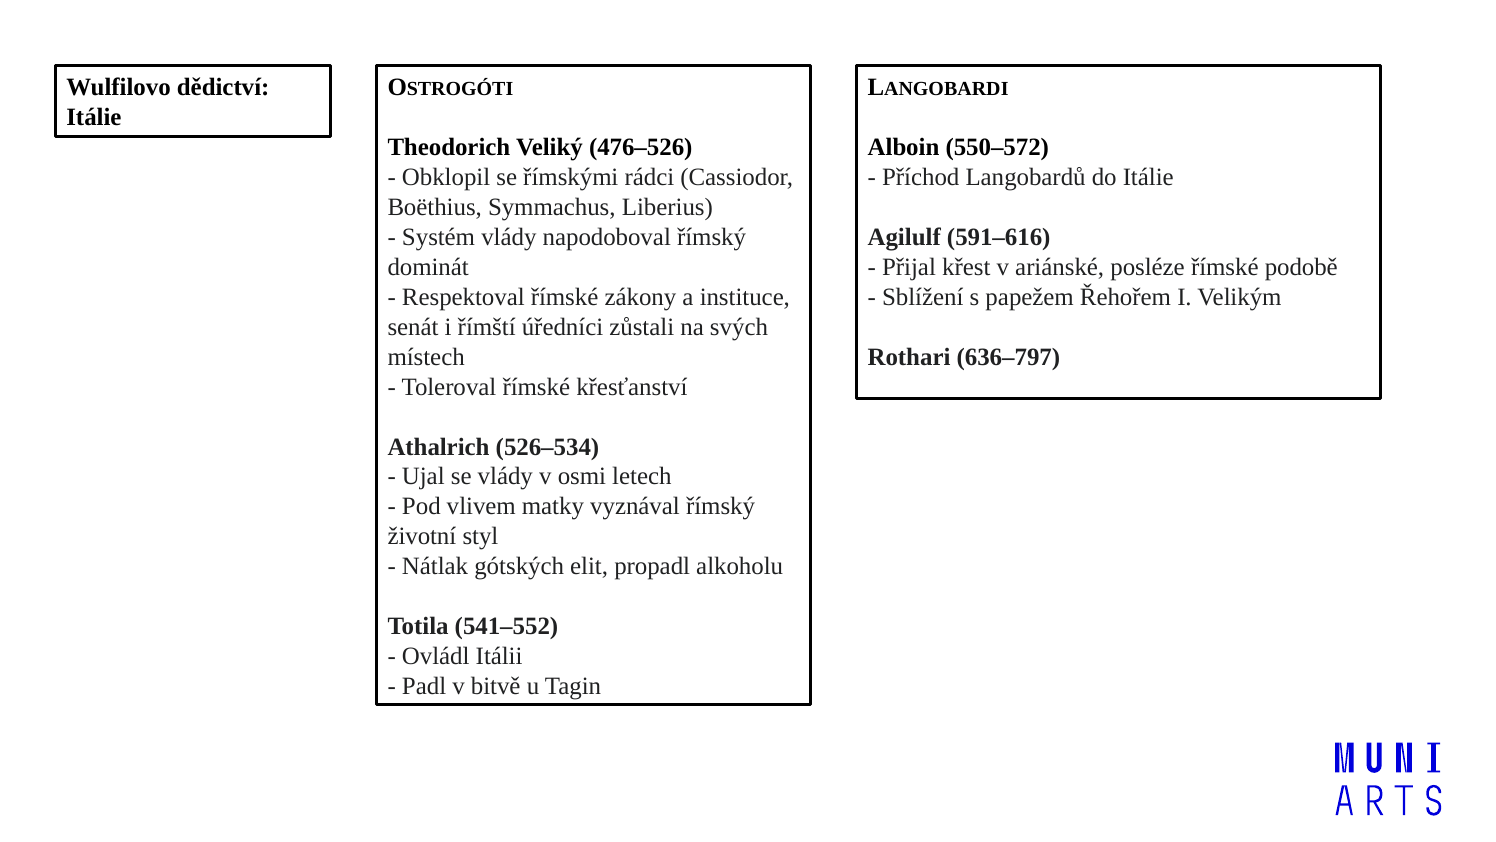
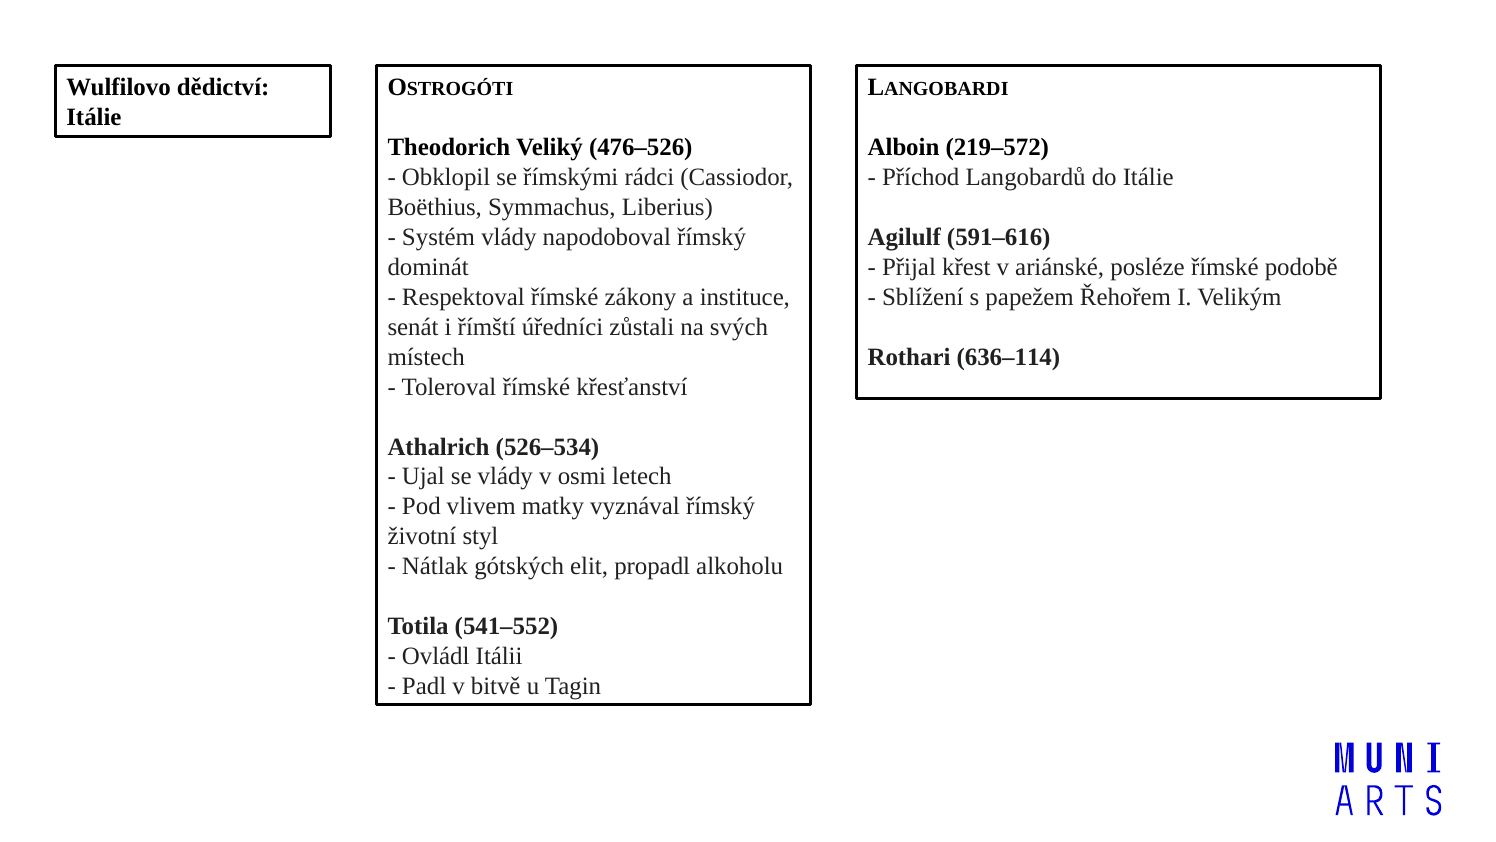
550–572: 550–572 -> 219–572 (997, 147)
636–797: 636–797 -> 636–114 (1008, 357)
